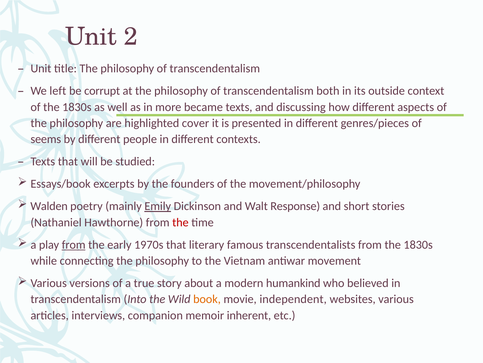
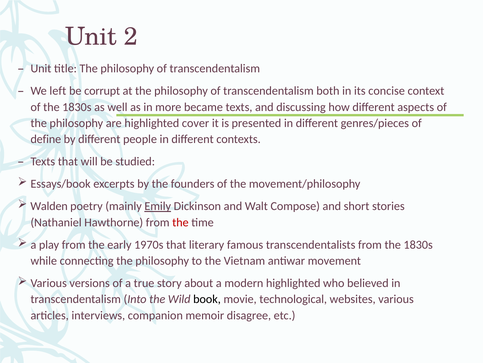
outside: outside -> concise (387, 91)
seems: seems -> define (46, 139)
Response: Response -> Compose (295, 206)
from underline: present -> none (74, 244)
modern humankind: humankind -> highlighted (293, 283)
book colour: orange -> black (207, 299)
independent: independent -> technological (293, 299)
inherent: inherent -> disagree (249, 315)
